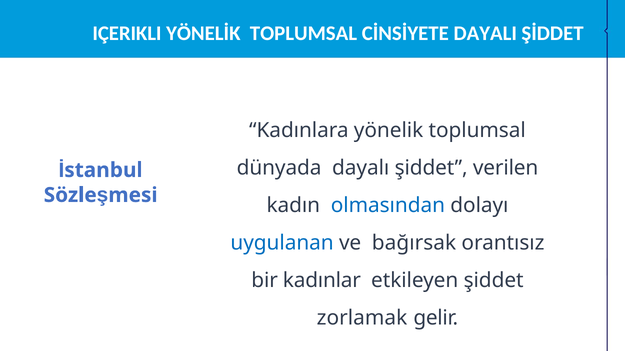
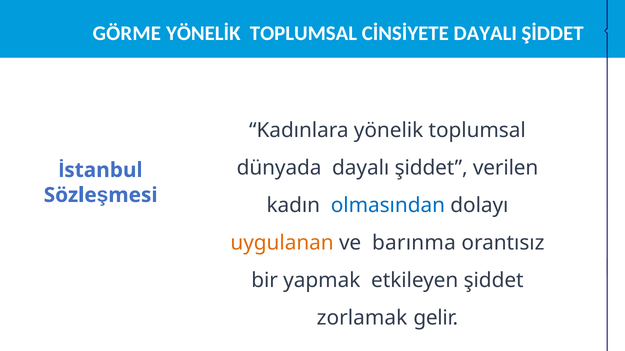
IÇERIKLI: IÇERIKLI -> GÖRME (127, 33)
uygulanan colour: blue -> orange (282, 243)
bağırsak: bağırsak -> barınma (414, 243)
kadınlar: kadınlar -> yapmak (322, 281)
